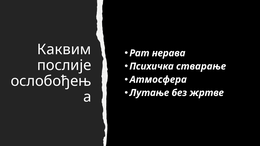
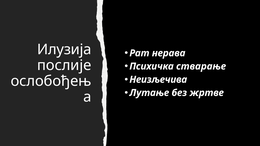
Каквим: Каквим -> Илузија (64, 50)
Атмосфера: Атмосфера -> Неизљечива (158, 80)
